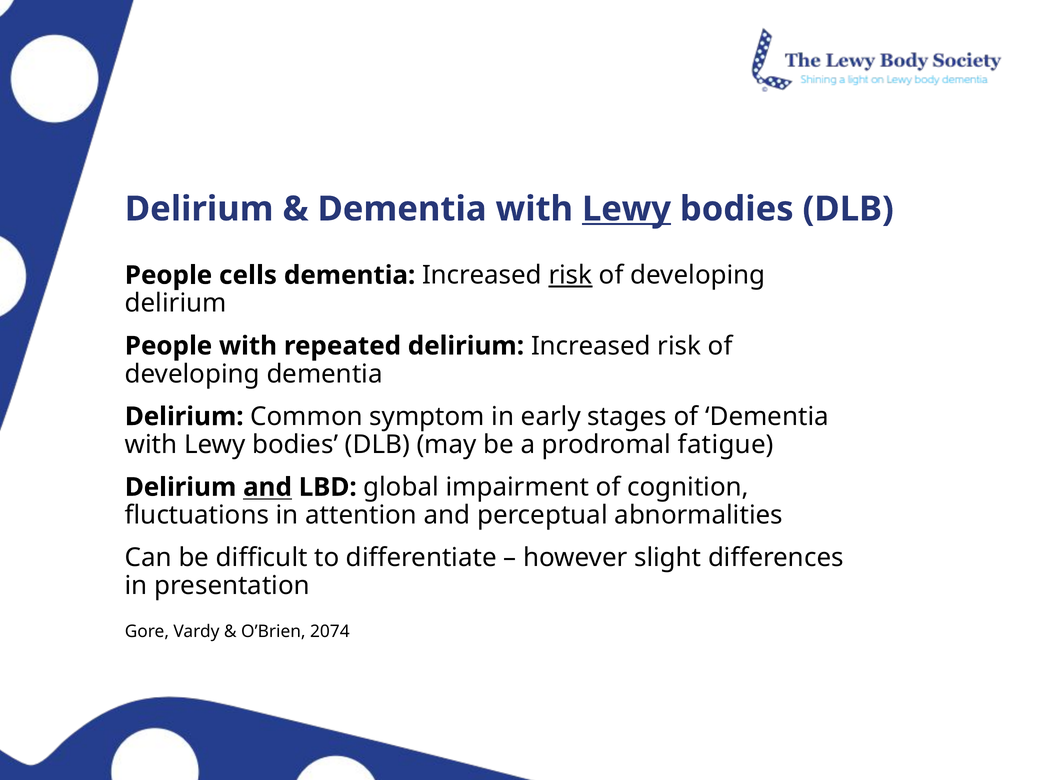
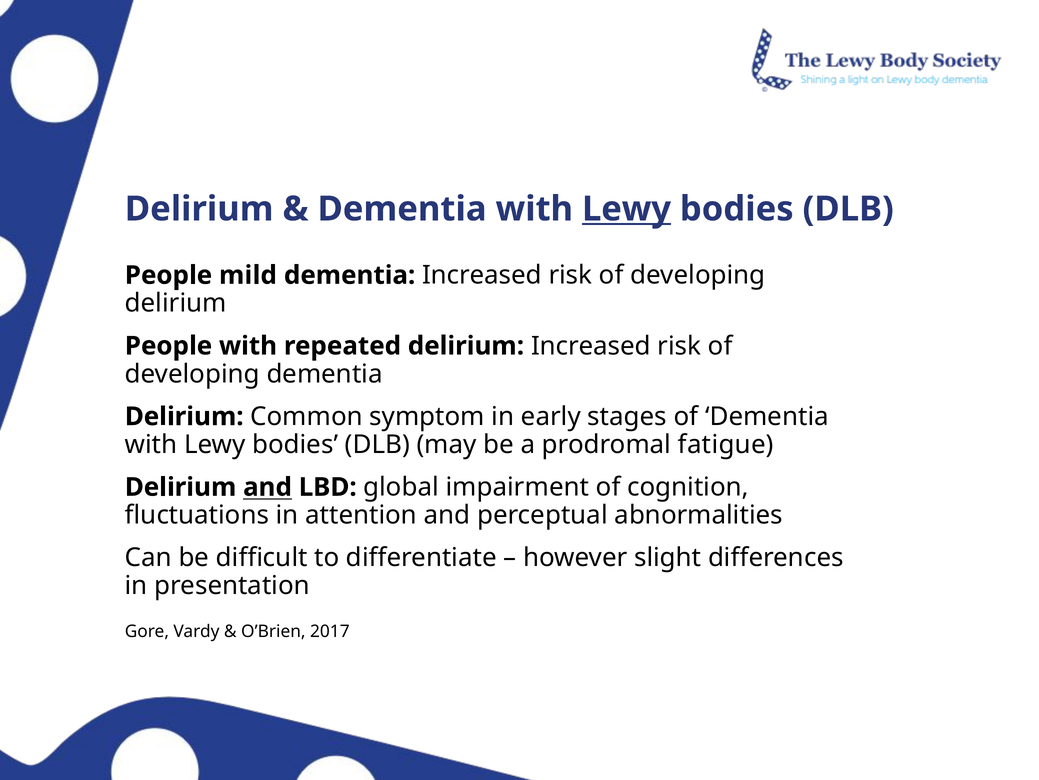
cells: cells -> mild (248, 275)
risk underline: present -> none (570, 275)
2074: 2074 -> 2017 (330, 631)
